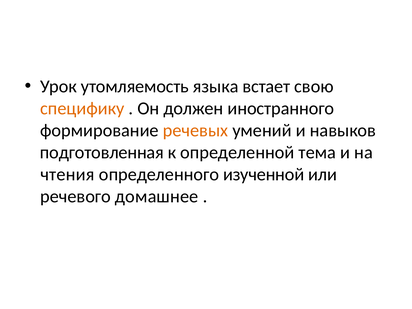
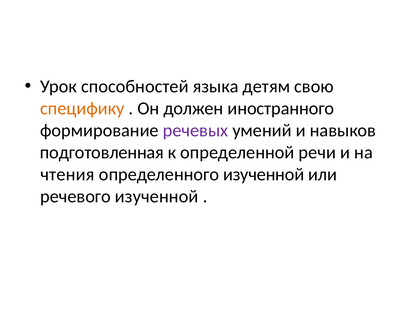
утомляемость: утомляемость -> способностей (135, 86)
встает: встает -> детям (266, 86)
речевых colour: orange -> purple (196, 130)
тема: тема -> речи (317, 152)
речевого домашнее: домашнее -> изученной (157, 196)
